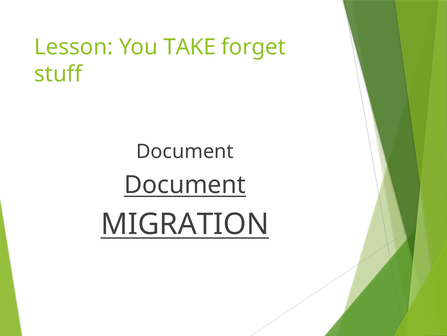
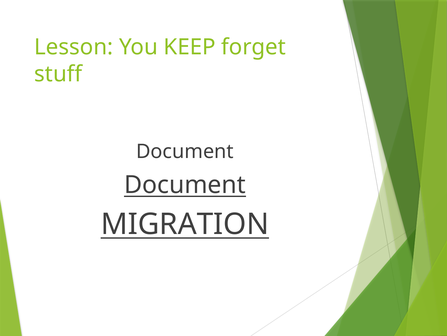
TAKE: TAKE -> KEEP (190, 47)
